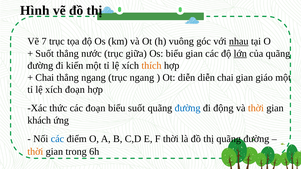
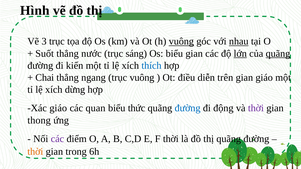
7: 7 -> 3 (44, 42)
vuông underline: none -> present (181, 42)
giữa: giữa -> sáng (136, 54)
quãng underline: none -> present (278, 54)
thích colour: orange -> blue (151, 66)
trục ngang: ngang -> vuông (142, 78)
Ot diễn: diễn -> điều (186, 78)
diễn chai: chai -> trên (225, 78)
xích đoạn: đoạn -> dừng (75, 90)
Xác thức: thức -> giáo (58, 108)
các đoạn: đoạn -> quan (96, 108)
biểu suốt: suốt -> thức (137, 108)
thời colour: orange -> purple (256, 108)
khách: khách -> thong (39, 120)
các colour: blue -> purple (57, 139)
